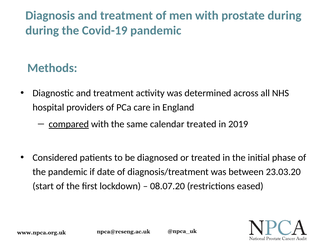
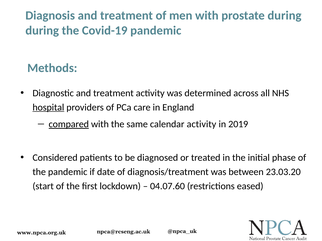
hospital underline: none -> present (48, 108)
calendar treated: treated -> activity (201, 124)
08.07.20: 08.07.20 -> 04.07.60 (167, 186)
